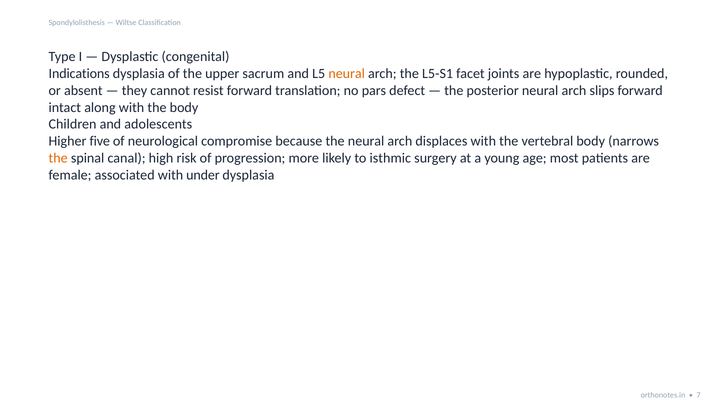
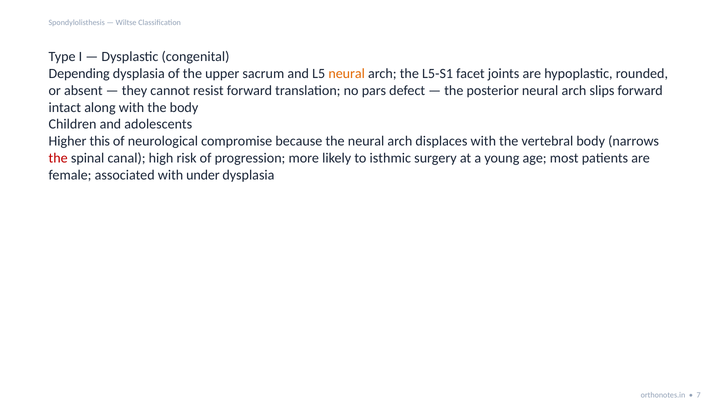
Indications: Indications -> Depending (79, 74)
five: five -> this (100, 141)
the colour: orange -> red (58, 158)
